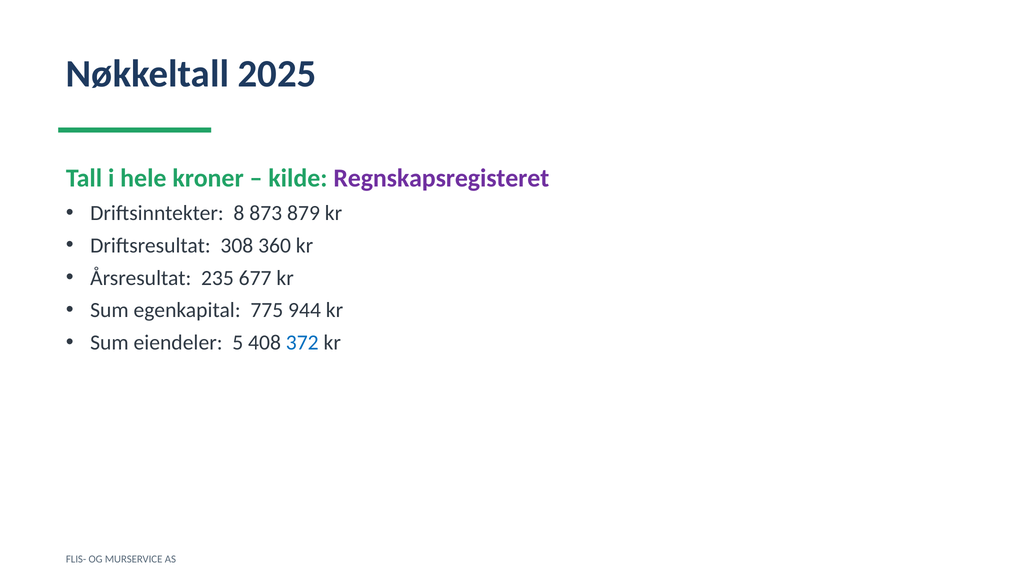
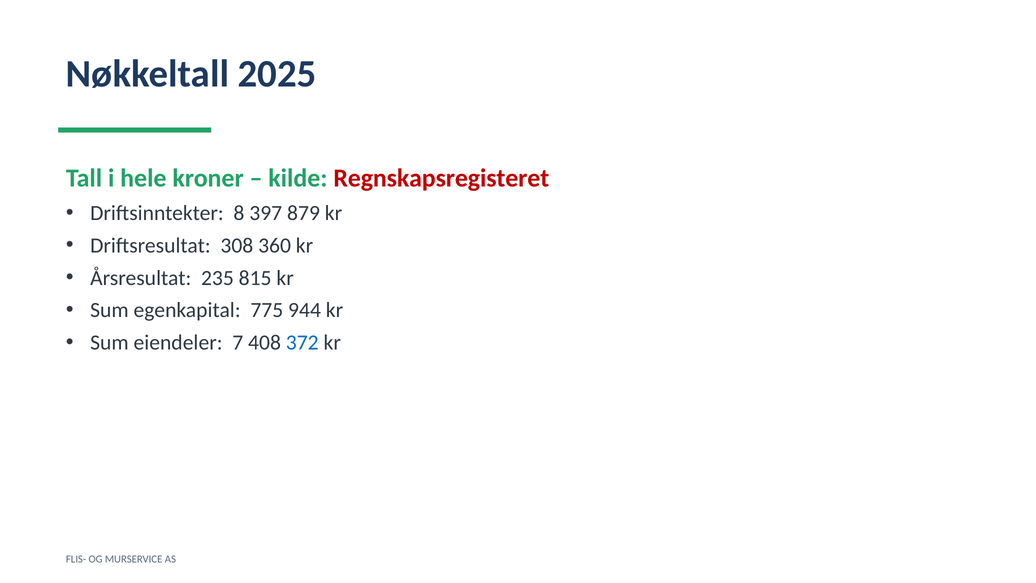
Regnskapsregisteret colour: purple -> red (441, 178)
873: 873 -> 397 (266, 213)
677: 677 -> 815 (255, 278)
5: 5 -> 7 (238, 343)
